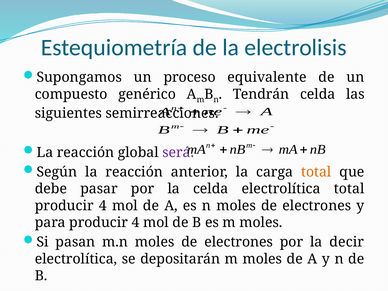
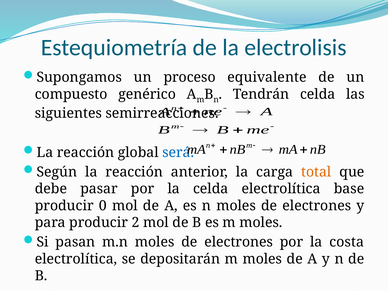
será colour: purple -> blue (178, 152)
electrolítica total: total -> base (349, 189)
4: 4 -> 0 (103, 206)
para producir 4: 4 -> 2 (136, 222)
decir: decir -> costa (347, 242)
